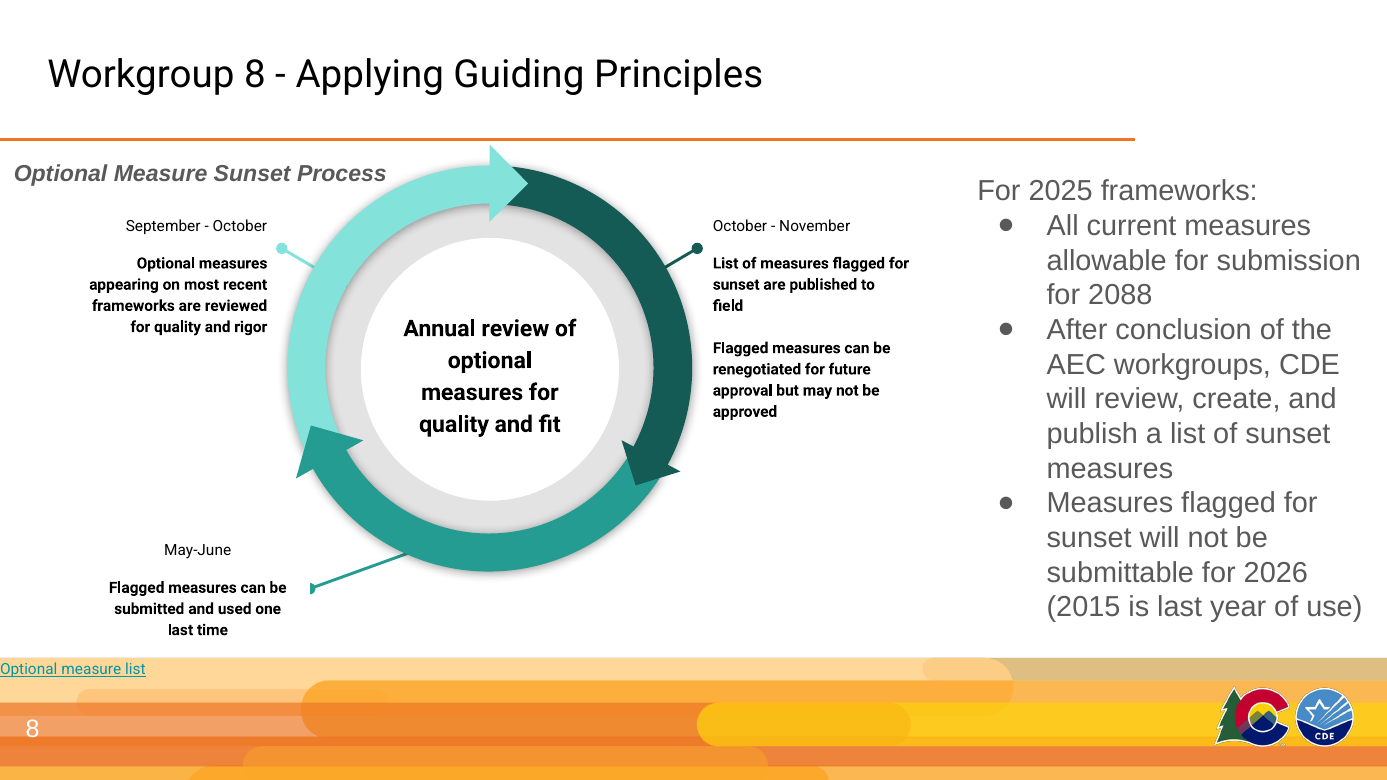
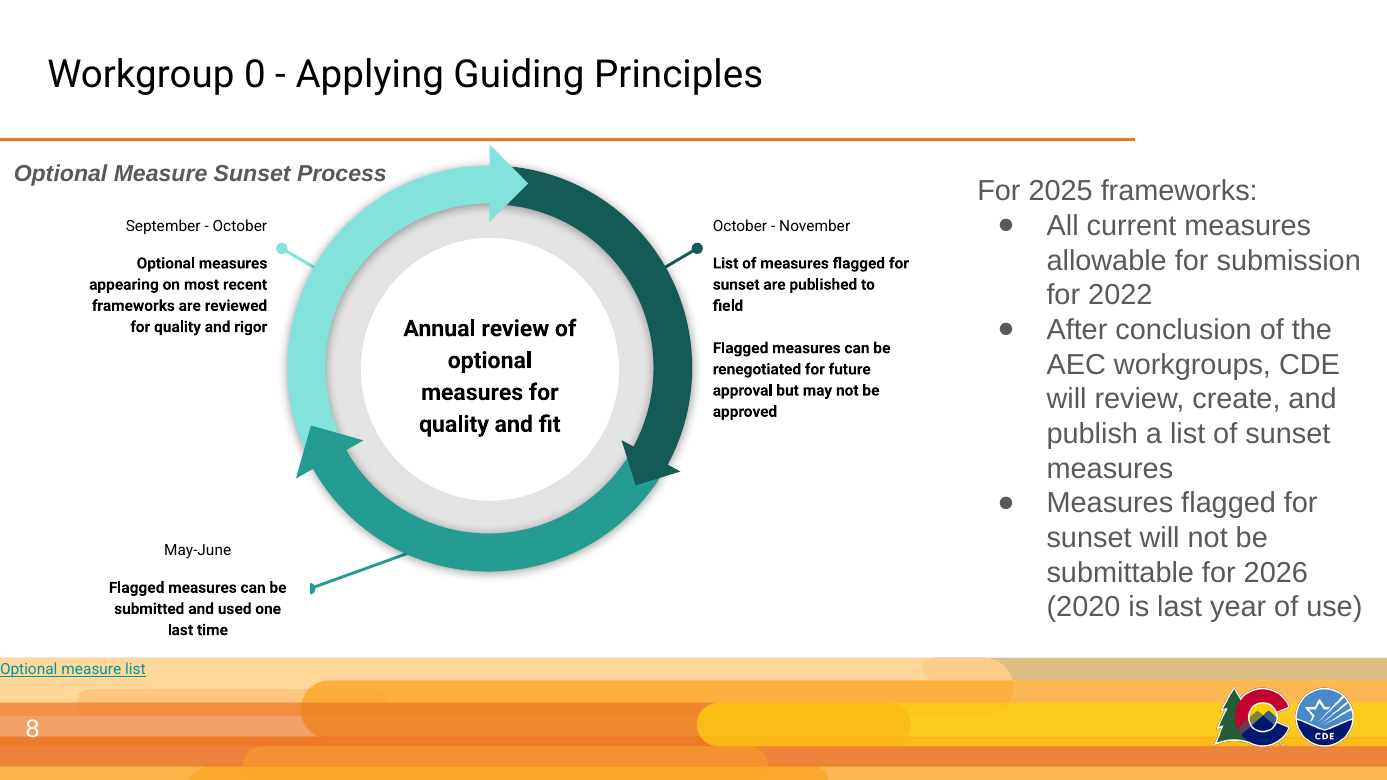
Workgroup 8: 8 -> 0 (255, 75)
2088: 2088 -> 2022 (1120, 295)
2015: 2015 -> 2020 (1084, 607)
